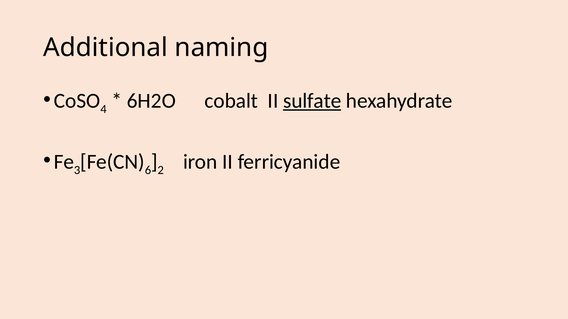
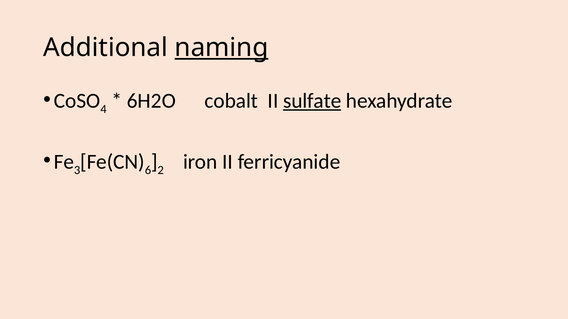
naming underline: none -> present (222, 48)
